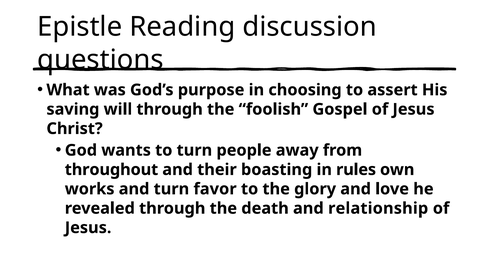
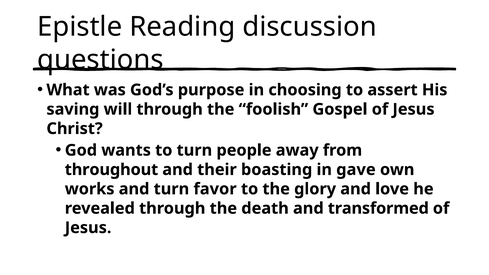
rules: rules -> gave (356, 170)
relationship: relationship -> transformed (378, 208)
